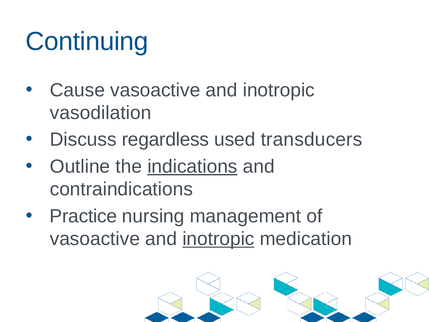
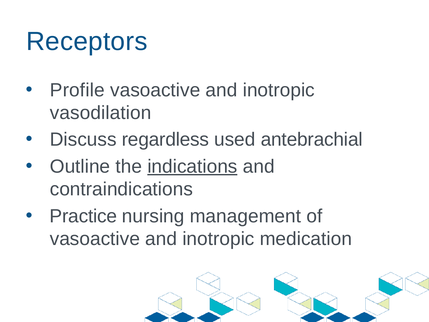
Continuing: Continuing -> Receptors (87, 42)
Cause: Cause -> Profile (77, 90)
transducers: transducers -> antebrachial (312, 140)
inotropic underline: present -> none (218, 239)
